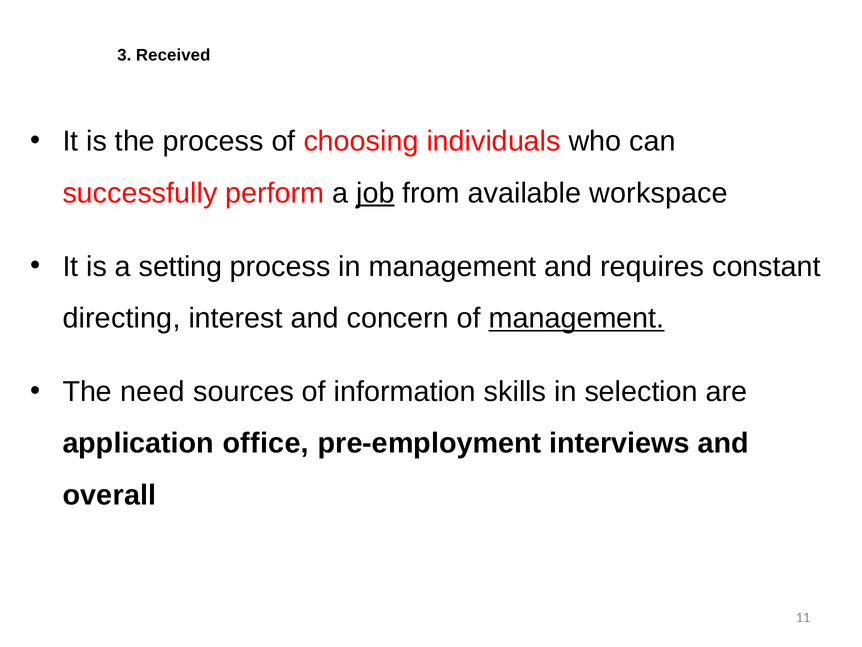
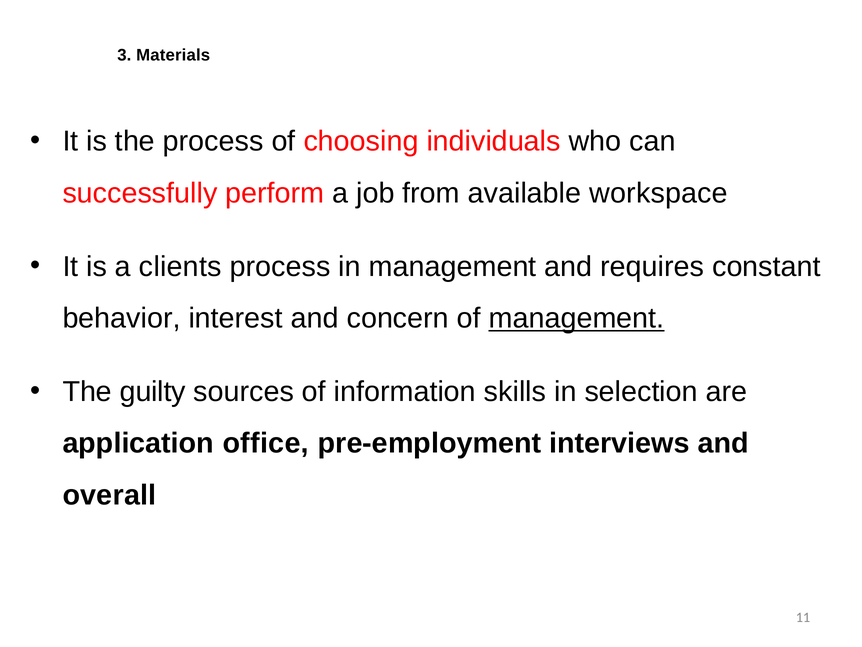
Received: Received -> Materials (173, 55)
job underline: present -> none (375, 193)
setting: setting -> clients (180, 266)
directing: directing -> behavior (122, 318)
need: need -> guilty (153, 391)
